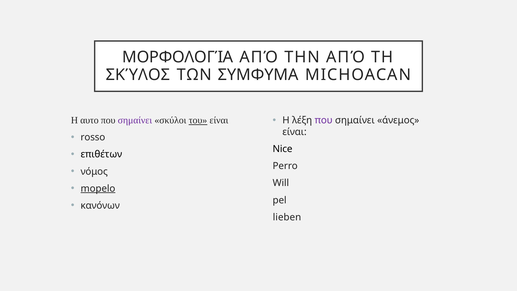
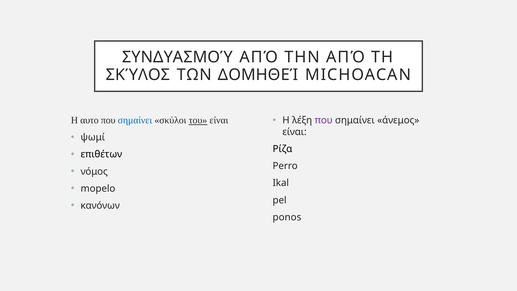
ΜΟΡΦΟΛΟΓΊΑ: ΜΟΡΦΟΛΟΓΊΑ -> ΣΥΝΔΥΑΣΜΟΎ (178, 57)
ΣΥΜΦΥΜΑ: ΣΥΜΦΥΜΑ -> ΔΟΜΗΘΕΊ (258, 75)
σημαίνει colour: purple -> blue (135, 120)
rosso: rosso -> ψωμί (93, 137)
Nice: Nice -> Ρίζα (282, 149)
Will: Will -> Ikal (281, 183)
mopelo underline: present -> none (98, 188)
lieben: lieben -> ponos (287, 217)
